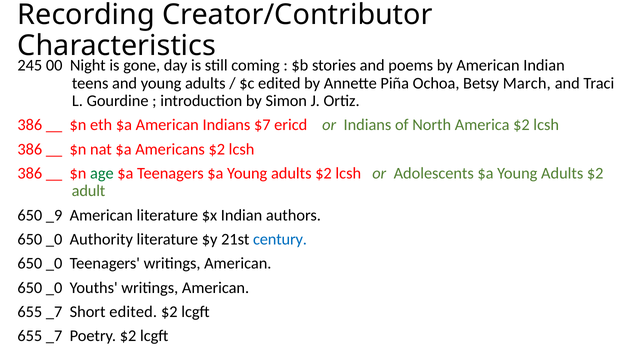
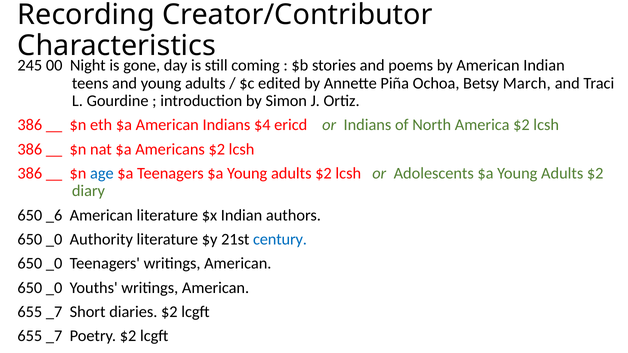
$7: $7 -> $4 (262, 125)
age colour: green -> blue (102, 173)
adult: adult -> diary (88, 191)
_9: _9 -> _6 (54, 215)
Short edited: edited -> diaries (133, 312)
